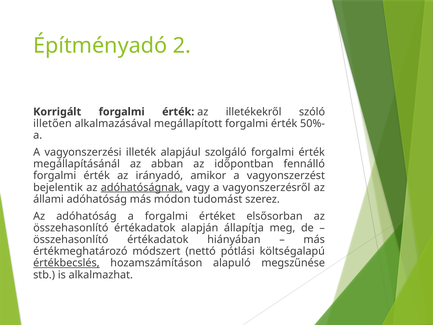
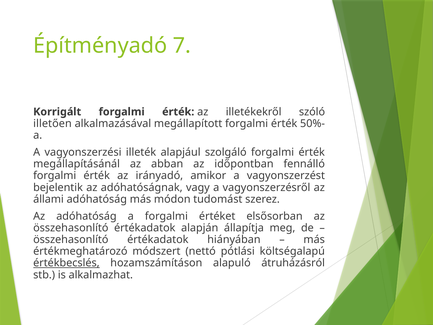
2: 2 -> 7 (182, 46)
adóhatóságnak underline: present -> none (142, 187)
megszűnése: megszűnése -> átruházásról (293, 263)
